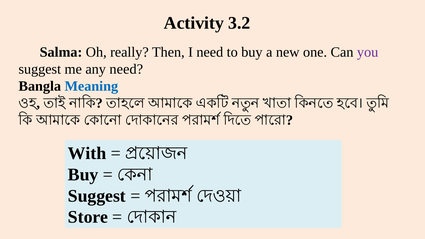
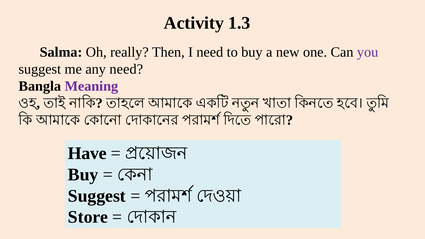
3.2: 3.2 -> 1.3 (239, 23)
Meaning colour: blue -> purple (91, 86)
With: With -> Have (87, 153)
